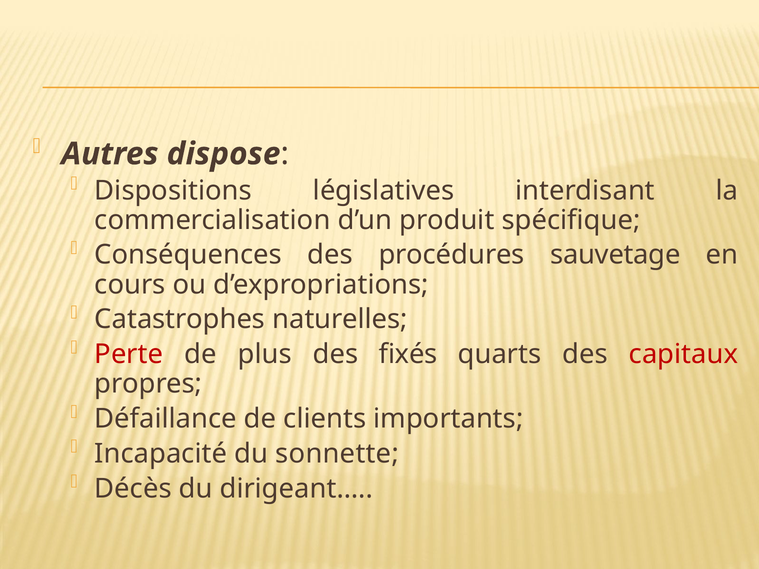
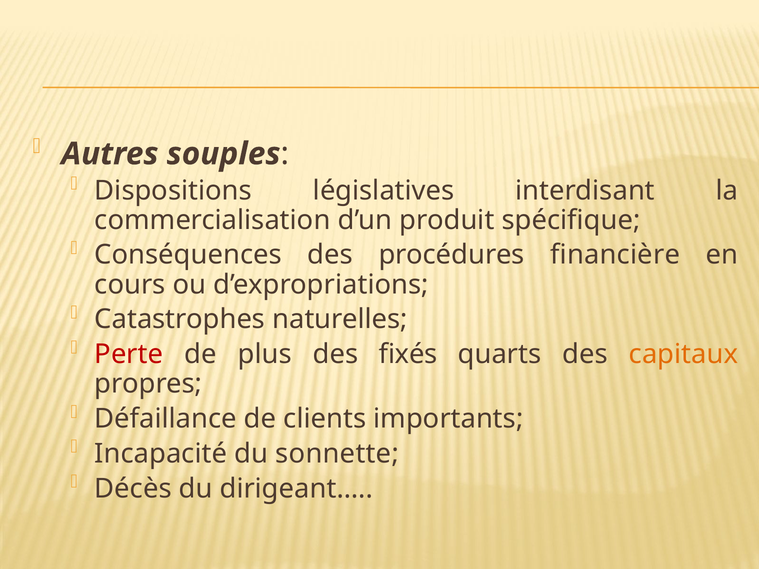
dispose: dispose -> souples (224, 154)
sauvetage: sauvetage -> financière (615, 255)
capitaux colour: red -> orange (683, 354)
